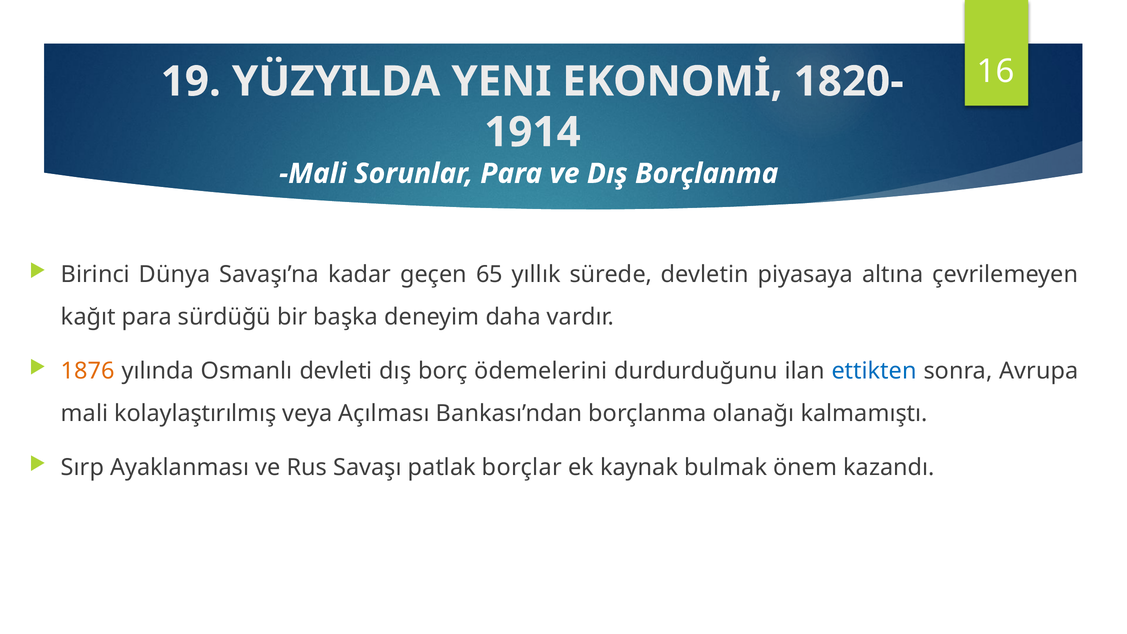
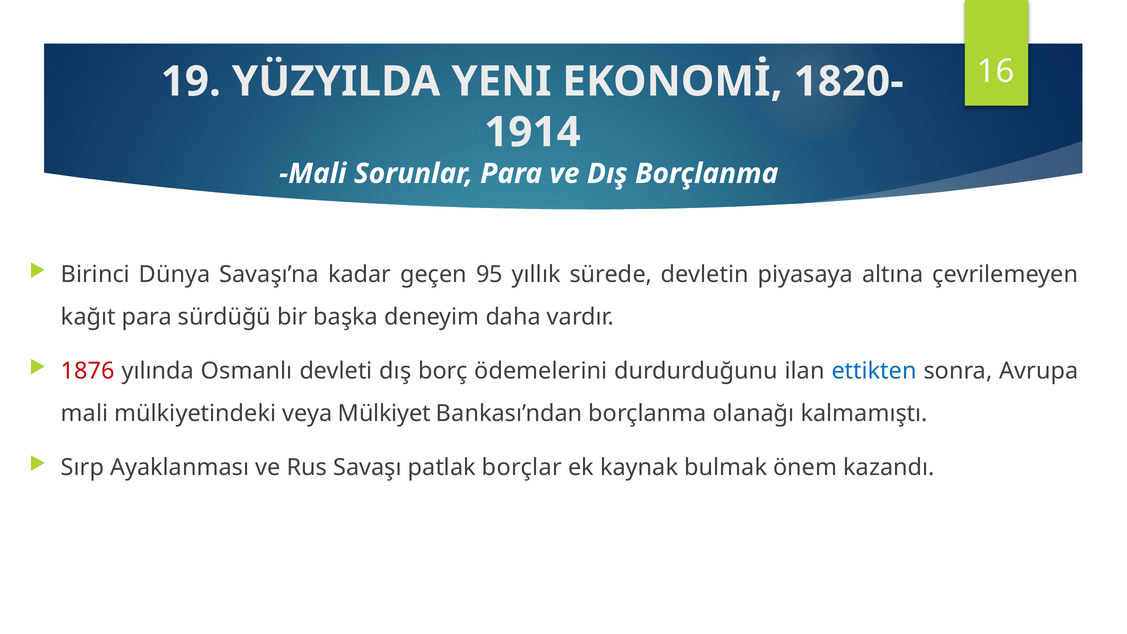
65: 65 -> 95 (489, 275)
1876 colour: orange -> red (88, 371)
kolaylaştırılmış: kolaylaştırılmış -> mülkiyetindeki (195, 413)
Açılması: Açılması -> Mülkiyet (384, 413)
